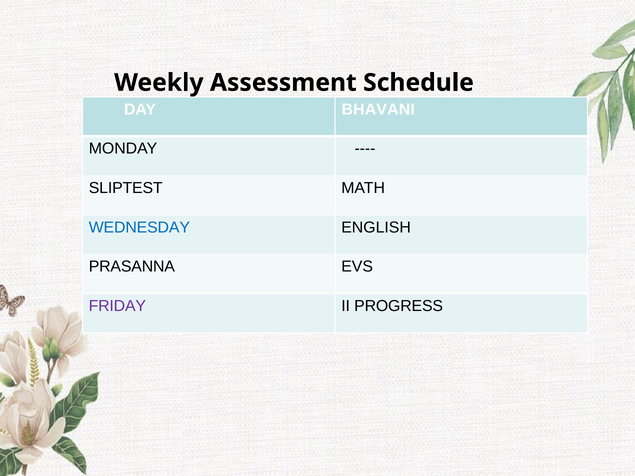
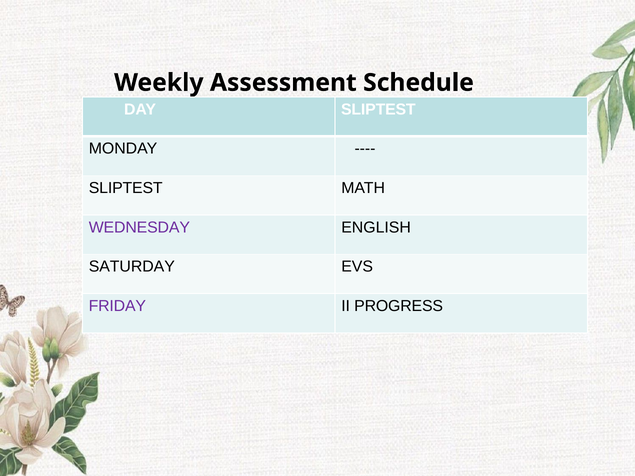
DAY BHAVANI: BHAVANI -> SLIPTEST (378, 109)
WEDNESDAY colour: blue -> purple (139, 227)
PRASANNA: PRASANNA -> SATURDAY (132, 267)
